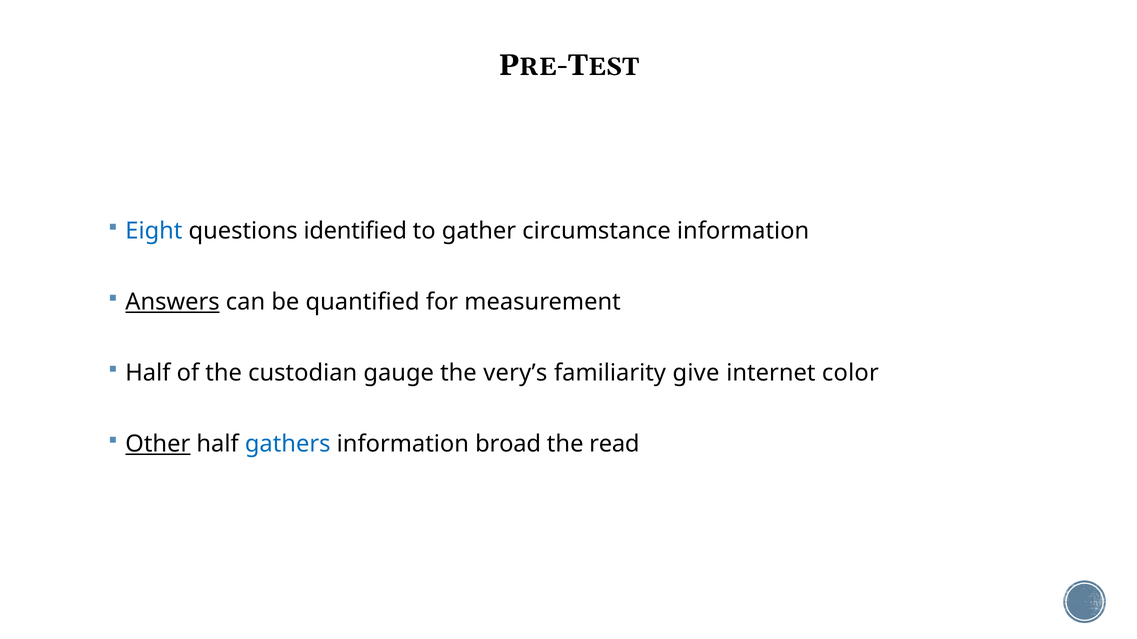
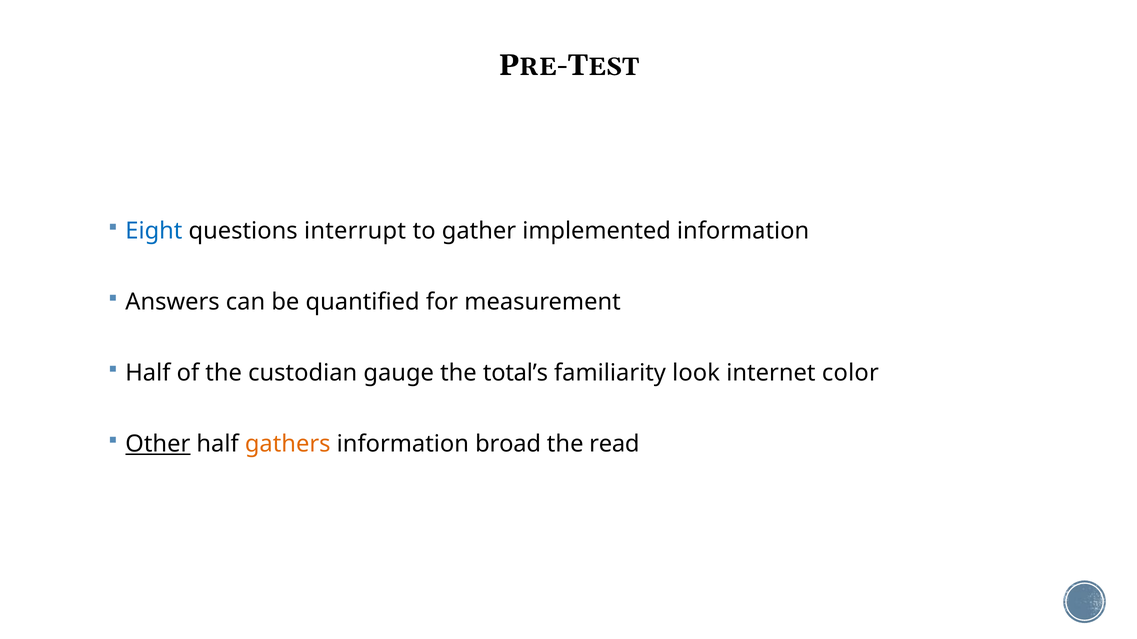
identified: identified -> interrupt (355, 231)
circumstance: circumstance -> implemented (597, 231)
Answers underline: present -> none (173, 302)
very’s: very’s -> total’s (515, 373)
give: give -> look (696, 373)
gathers colour: blue -> orange (288, 444)
